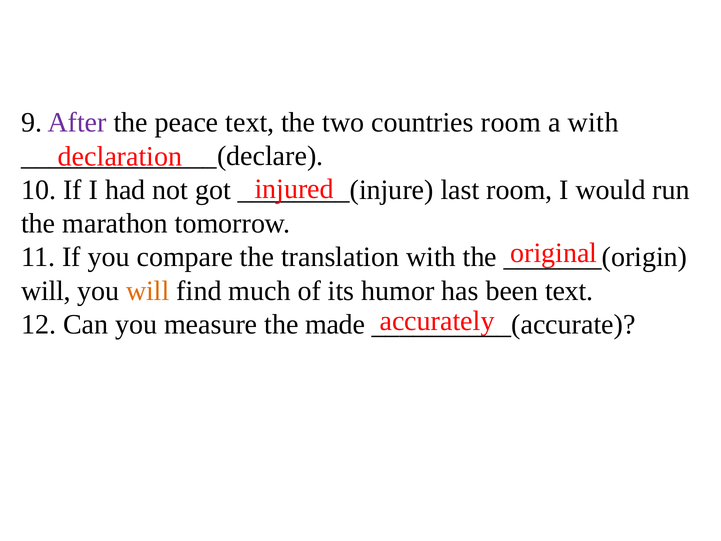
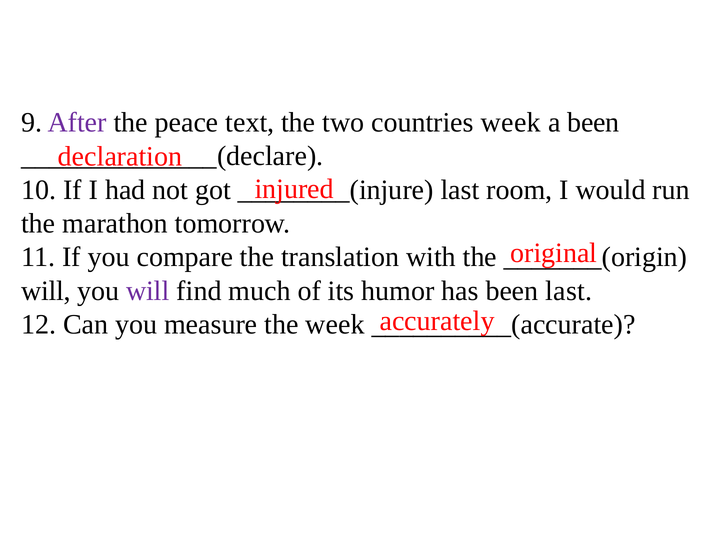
countries room: room -> week (511, 122)
a with: with -> been (593, 122)
will colour: orange -> purple (148, 291)
been text: text -> last (569, 291)
the made: made -> week (335, 324)
